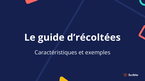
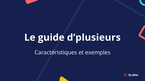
d’récoltées: d’récoltées -> d’plusieurs (94, 38)
